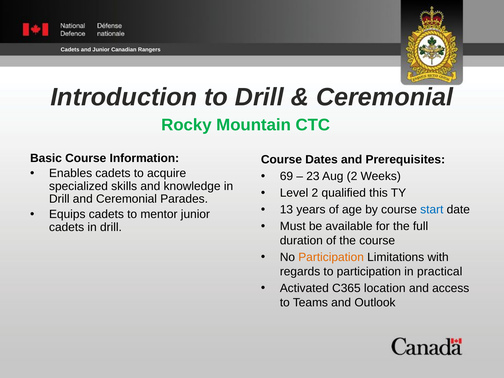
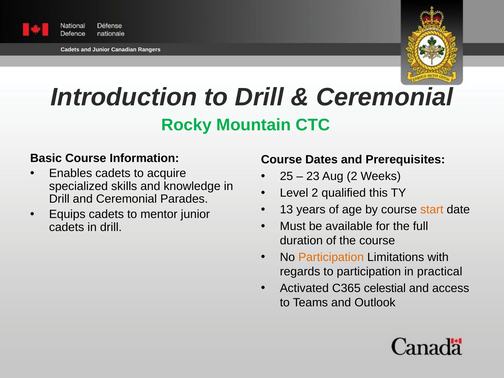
69: 69 -> 25 (286, 176)
start colour: blue -> orange (432, 210)
location: location -> celestial (385, 288)
